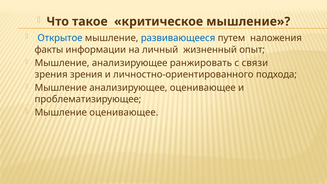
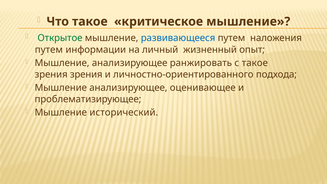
Открытое colour: blue -> green (60, 38)
факты: факты -> путем (49, 50)
с связи: связи -> такое (255, 63)
Мышление оценивающее: оценивающее -> исторический (124, 113)
